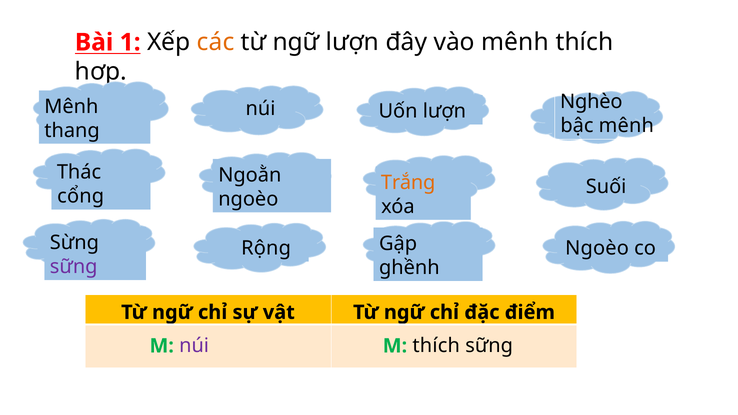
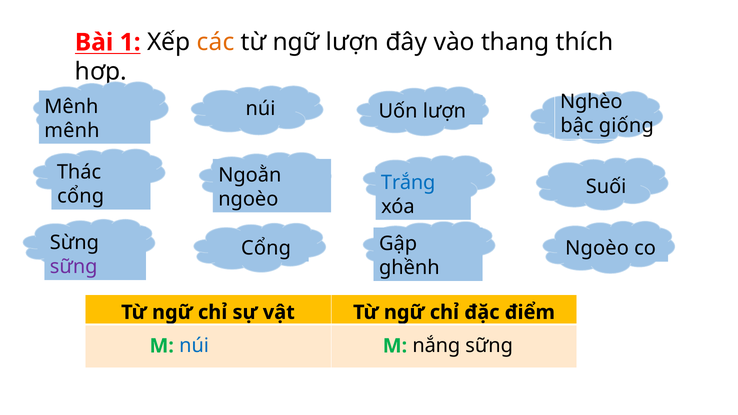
vào mênh: mênh -> thang (515, 42)
bậc mênh: mênh -> giống (626, 126)
thang: thang -> mênh (72, 130)
Trắng colour: orange -> blue (408, 183)
Rộng: Rộng -> Cổng (266, 248)
núi colour: purple -> blue (194, 346)
M thích: thích -> nắng (436, 346)
